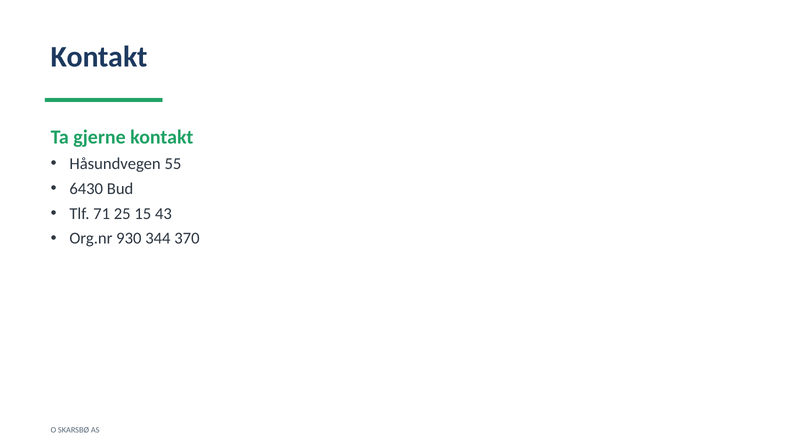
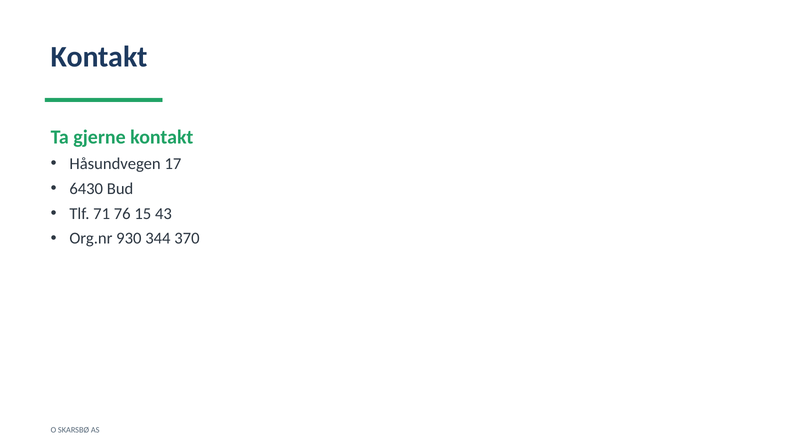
55: 55 -> 17 (173, 164)
25: 25 -> 76 (122, 214)
